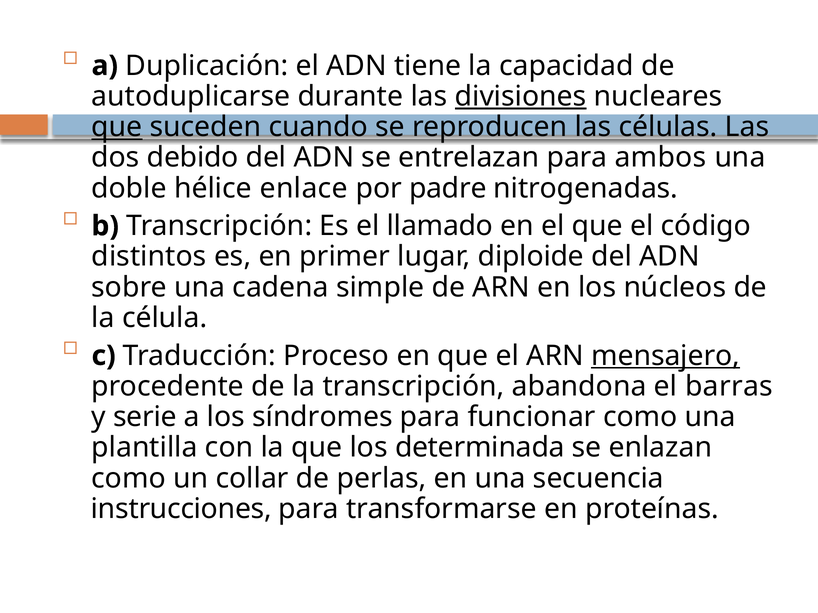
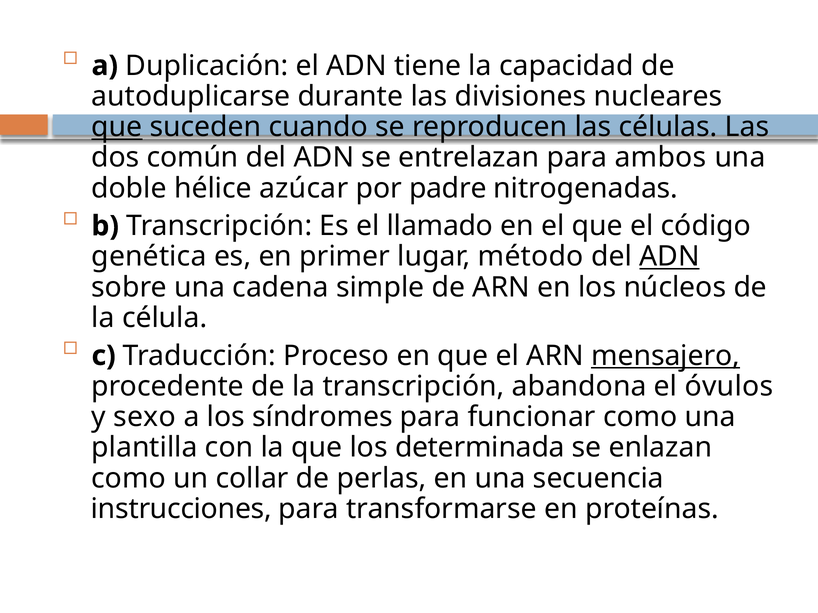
divisiones underline: present -> none (521, 96)
debido: debido -> común (193, 158)
enlace: enlace -> azúcar (304, 188)
distintos: distintos -> genética (149, 257)
diploide: diploide -> método (531, 257)
ADN underline: none -> present (670, 257)
barras: barras -> óvulos (729, 387)
serie: serie -> sexo (145, 417)
